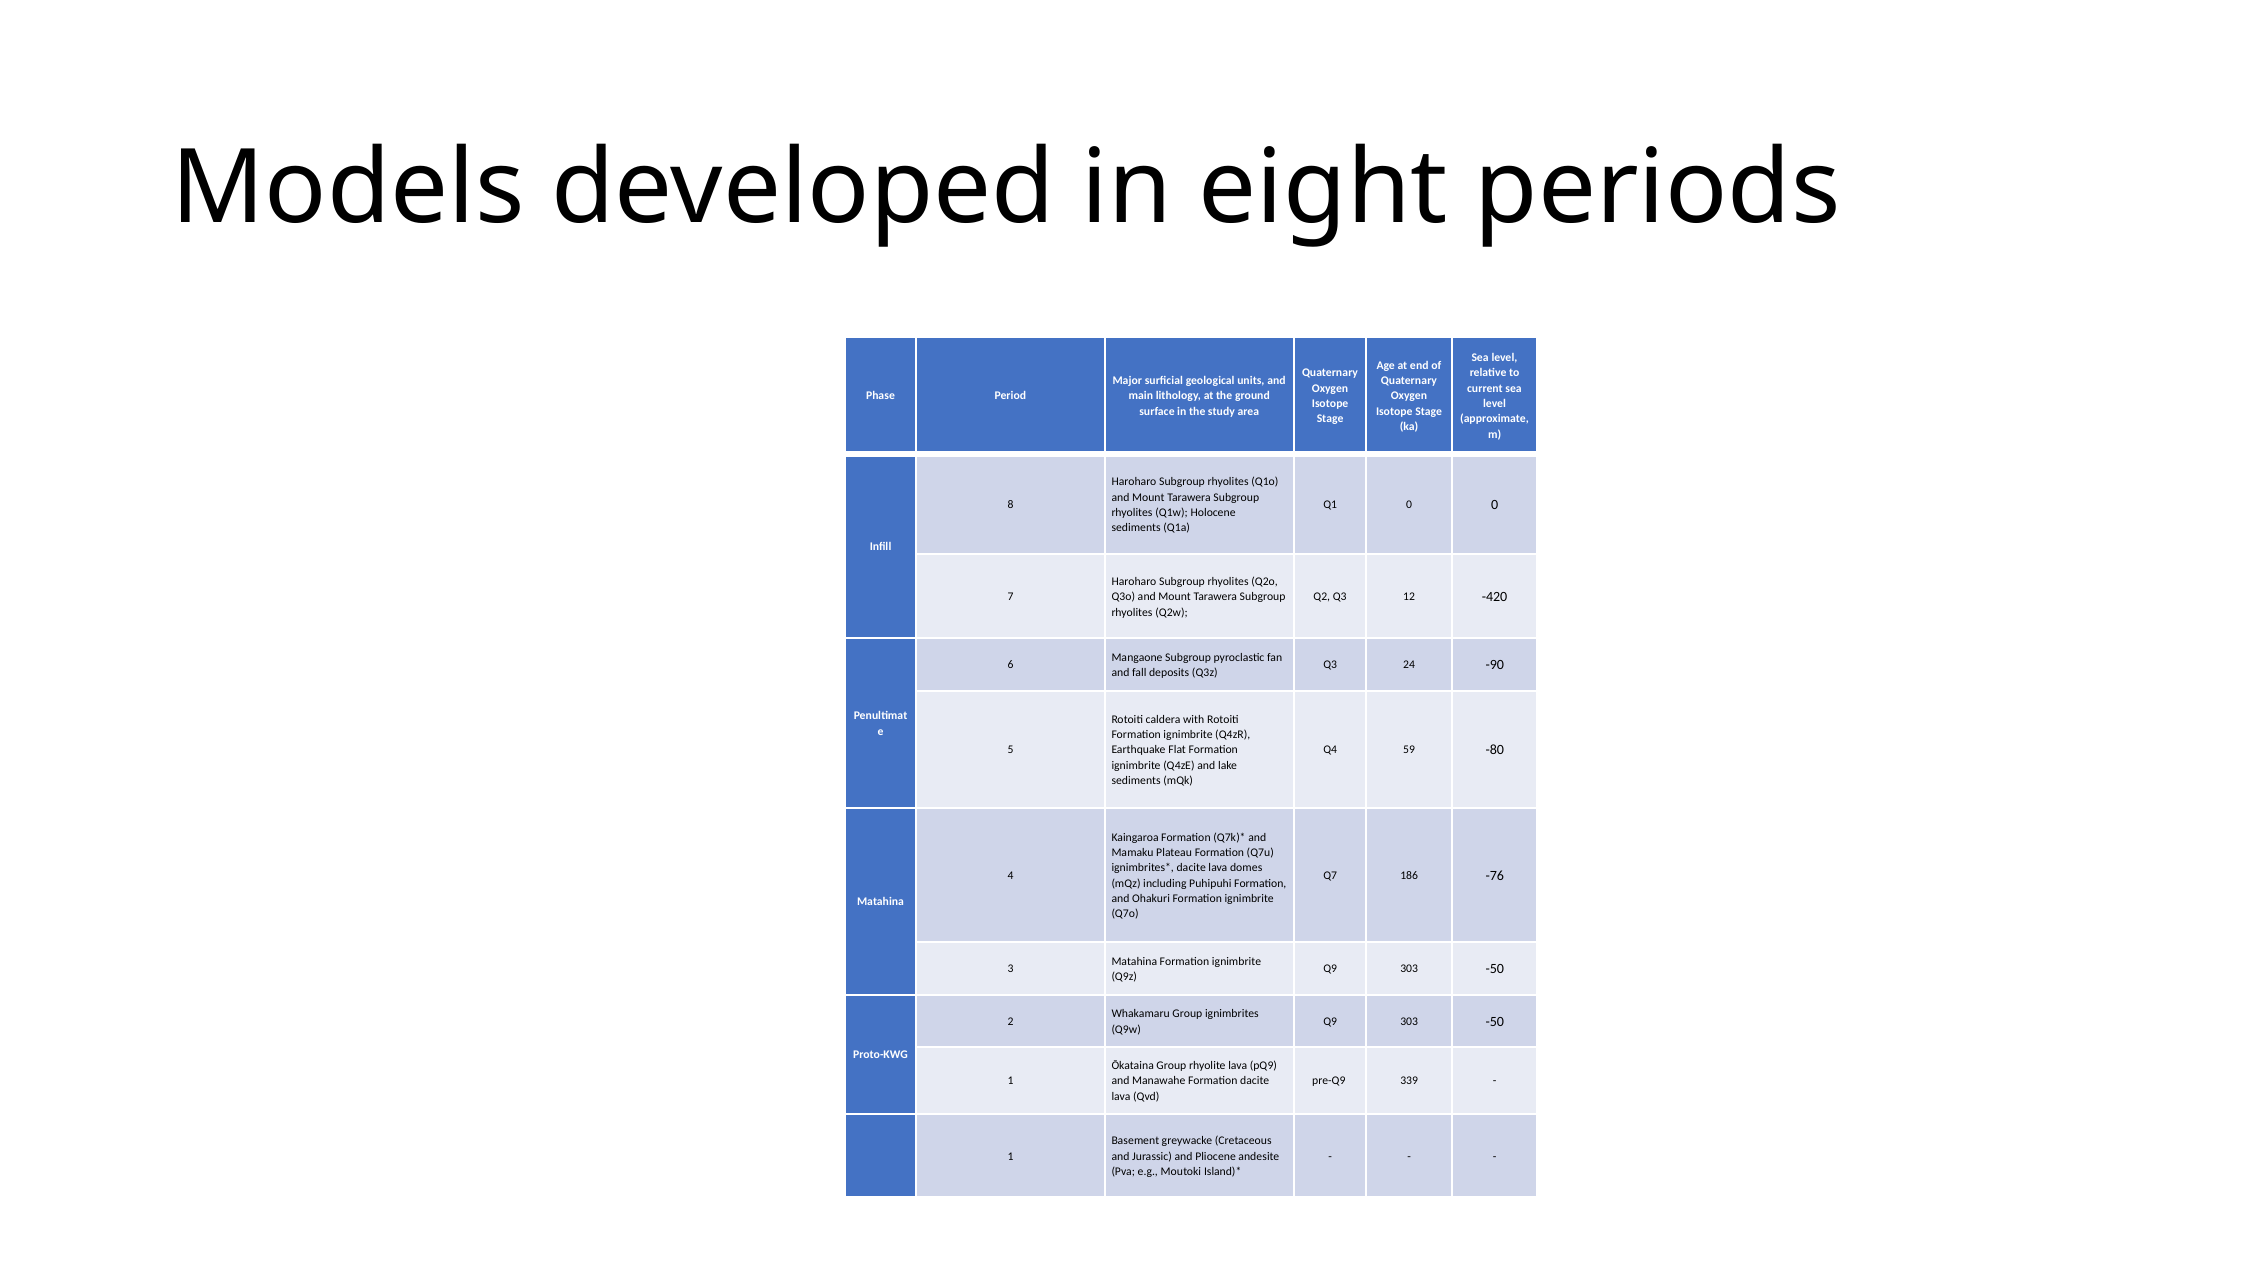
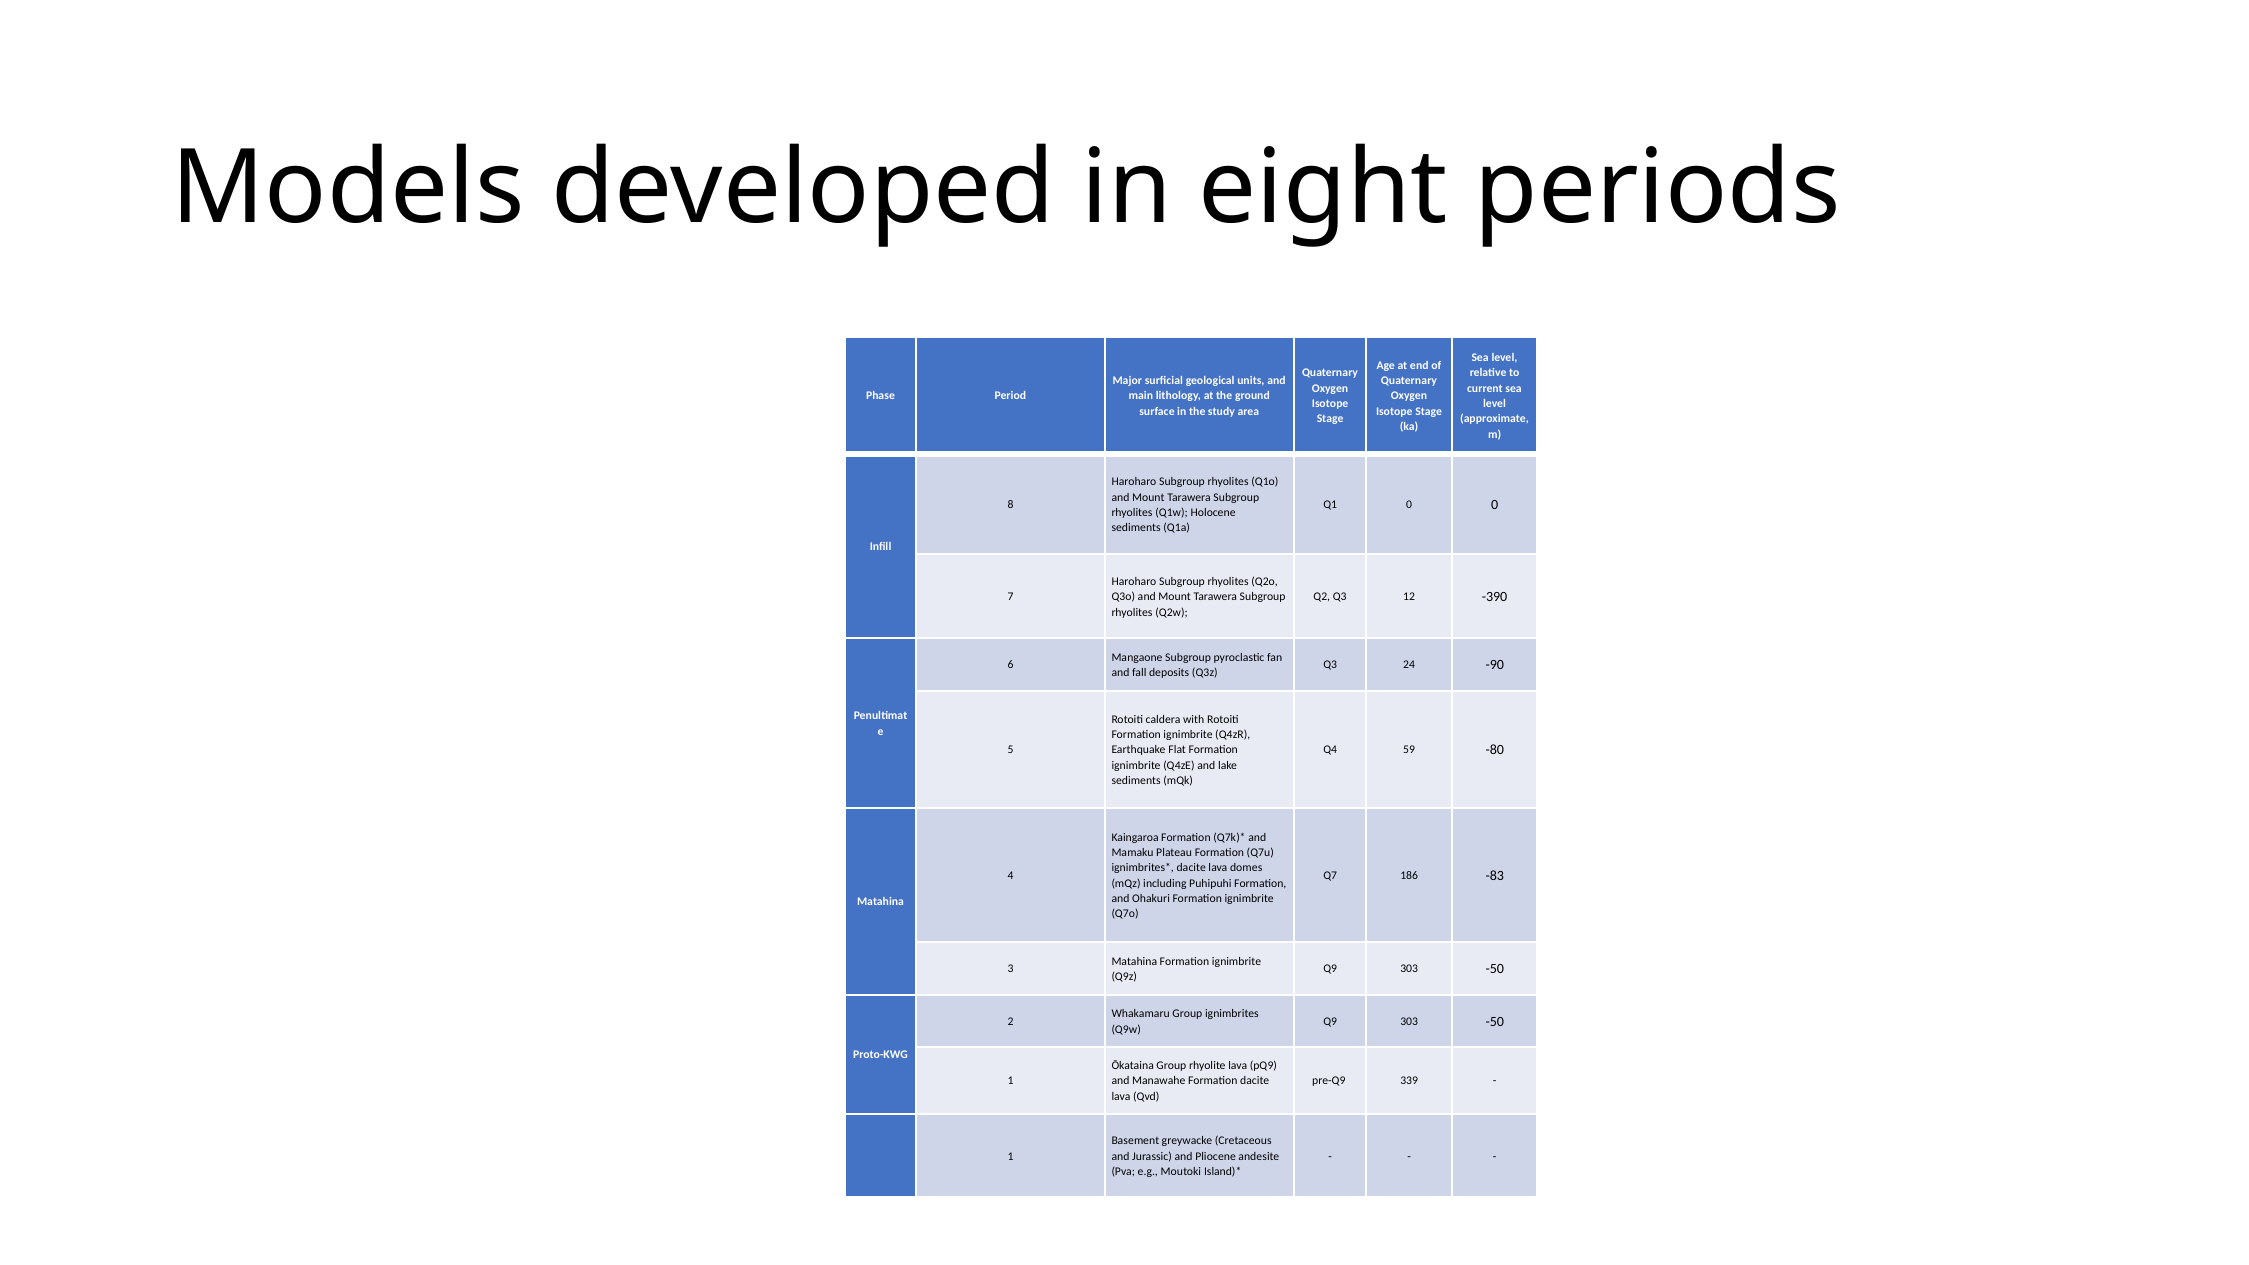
-420: -420 -> -390 (1495, 597)
-76: -76 -> -83 (1495, 876)
